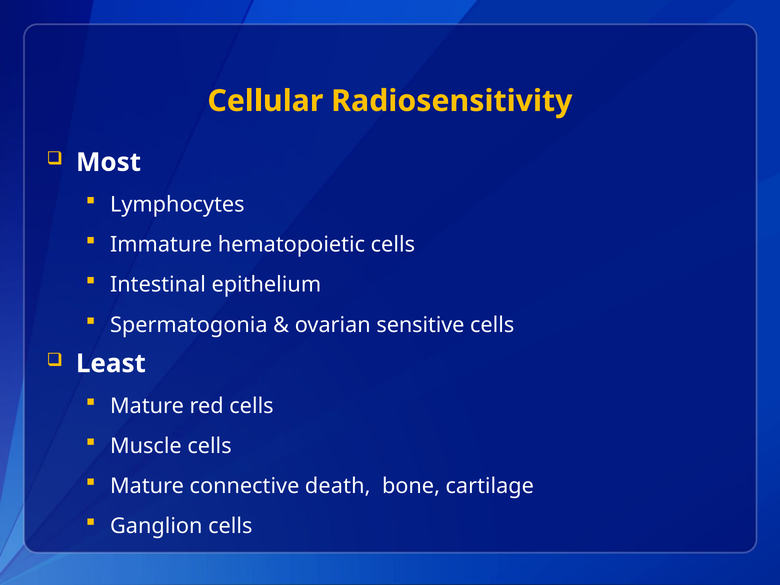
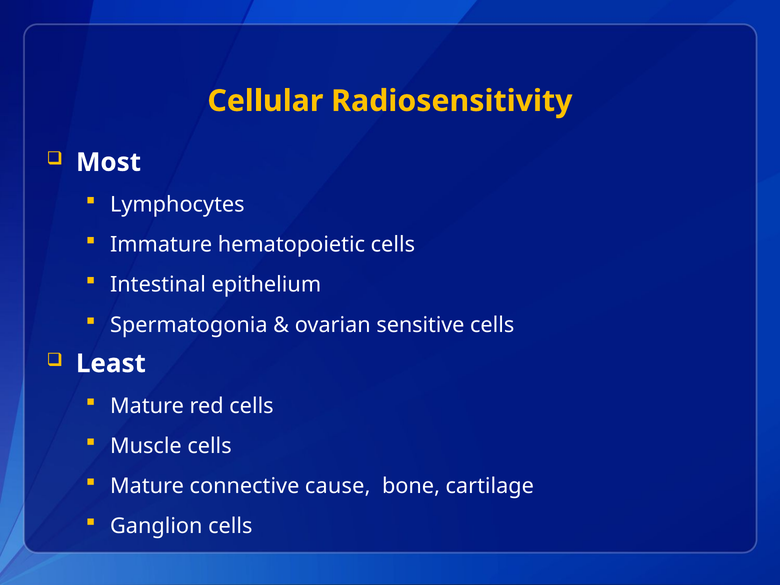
death: death -> cause (338, 486)
